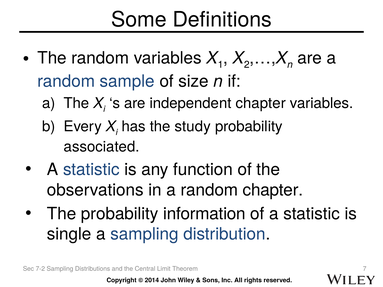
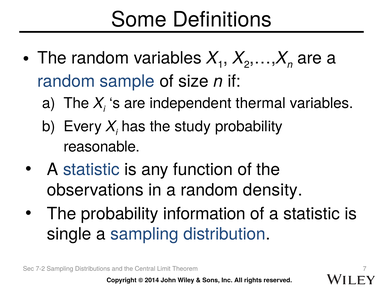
independent chapter: chapter -> thermal (261, 103)
associated: associated -> reasonable (102, 147)
random chapter: chapter -> density (273, 190)
